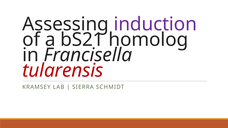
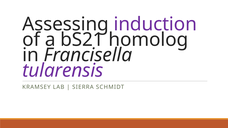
tularensis colour: red -> purple (63, 71)
